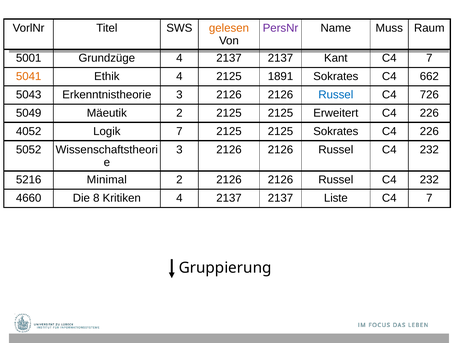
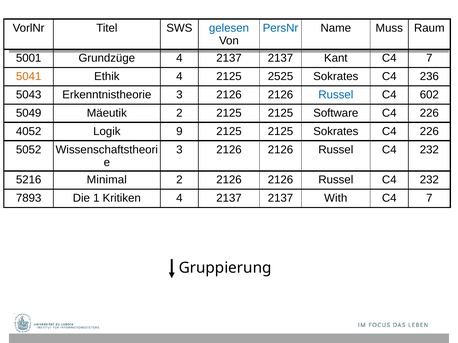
gelesen colour: orange -> blue (229, 28)
PersNr colour: purple -> blue (280, 28)
1891: 1891 -> 2525 (280, 77)
662: 662 -> 236 (429, 77)
726: 726 -> 602 (429, 95)
Erweitert: Erweitert -> Software (336, 113)
Logik 7: 7 -> 9 (179, 131)
4660: 4660 -> 7893 (29, 198)
8: 8 -> 1 (96, 198)
Liste: Liste -> With (336, 198)
